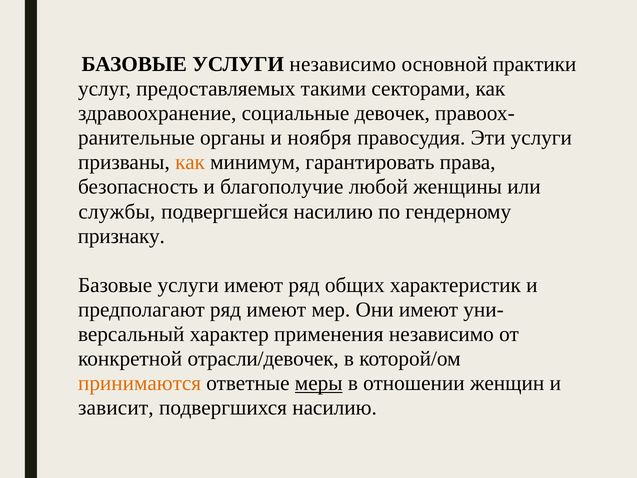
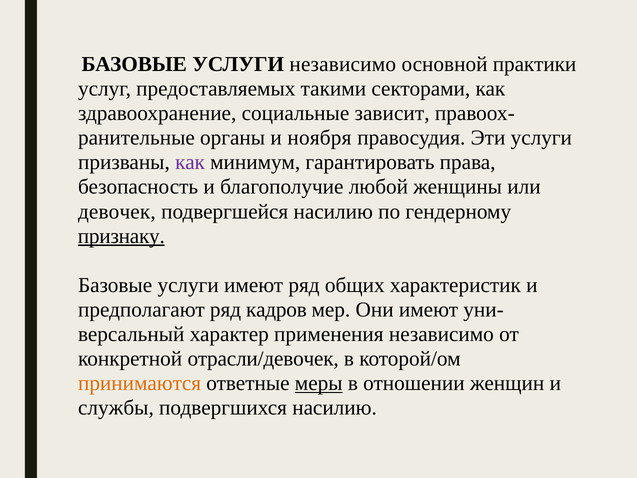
девочек: девочек -> зависит (392, 113)
как colour: orange -> purple (190, 162)
службы: службы -> девочек (117, 211)
признаку underline: none -> present (121, 236)
ряд имеют: имеют -> кадров (276, 310)
зависит: зависит -> службы (116, 408)
